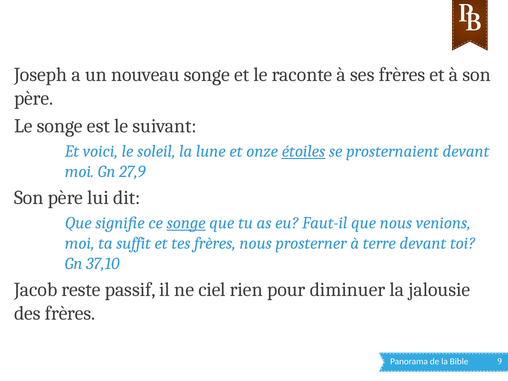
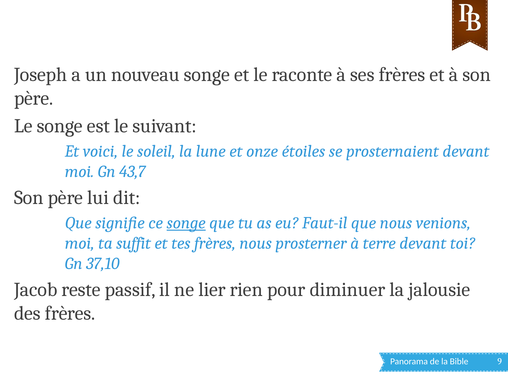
étoiles underline: present -> none (303, 151)
27,9: 27,9 -> 43,7 (132, 171)
ciel: ciel -> lier (212, 290)
